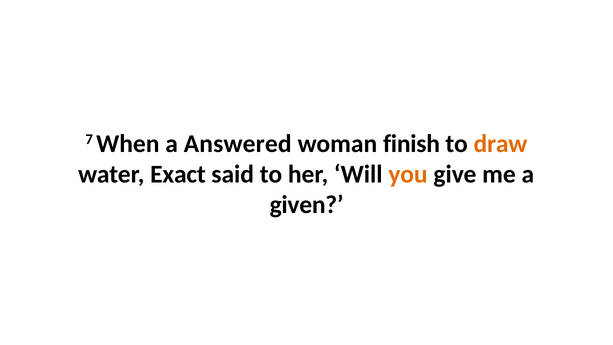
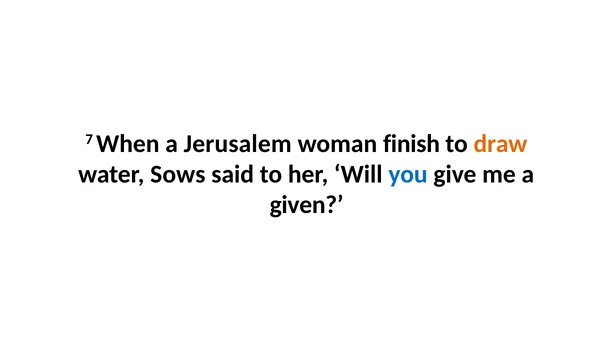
Answered: Answered -> Jerusalem (238, 144)
Exact: Exact -> Sows (178, 174)
you colour: orange -> blue (408, 174)
